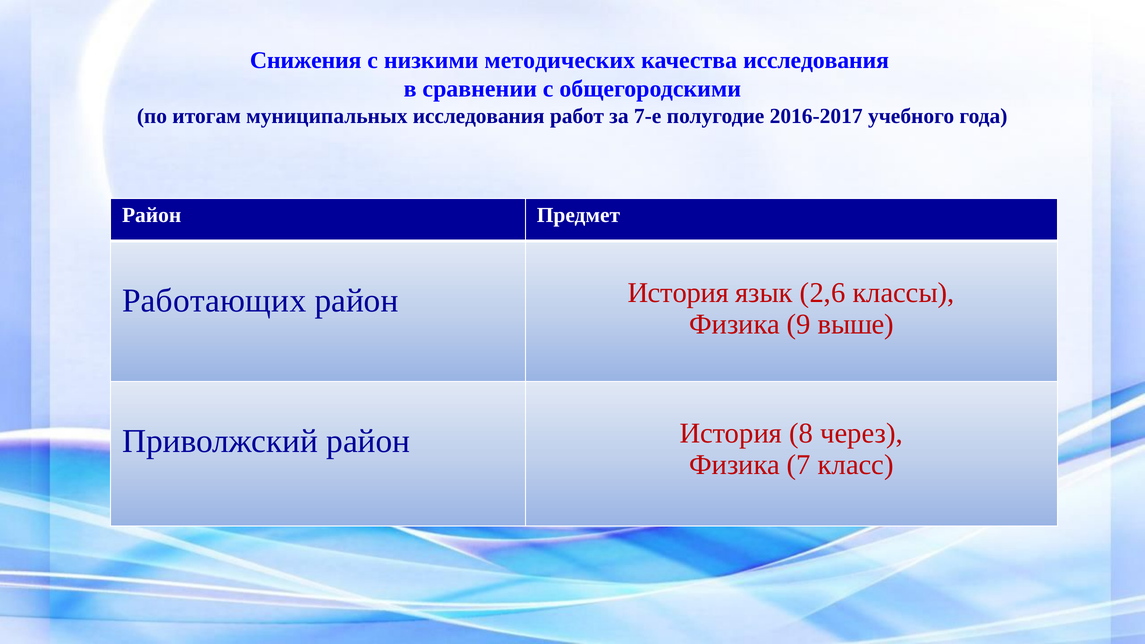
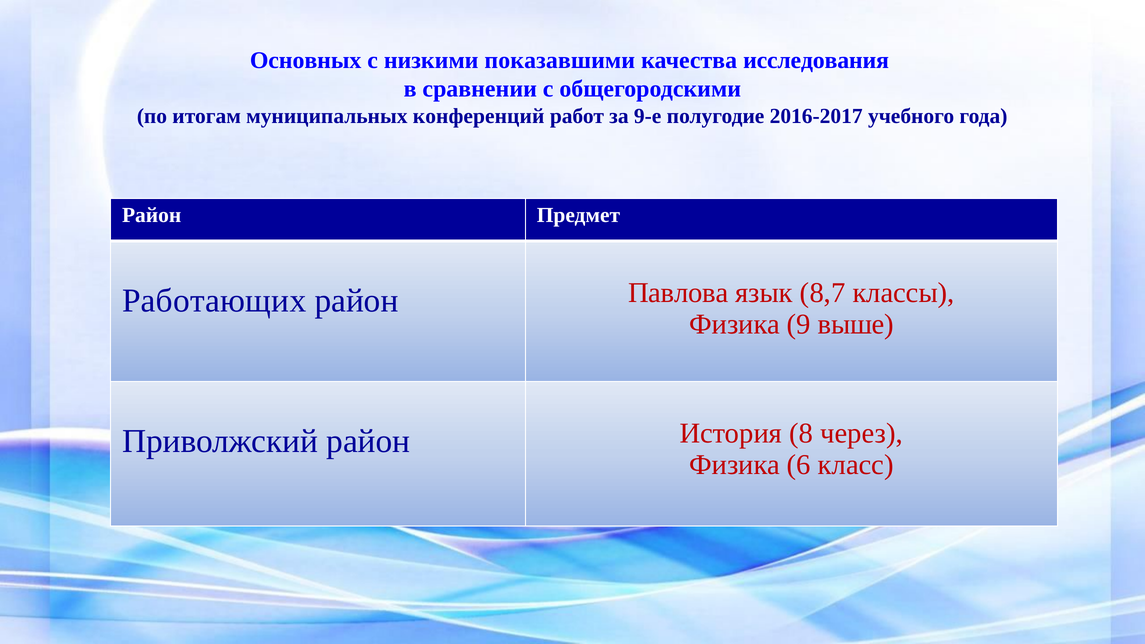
Снижения: Снижения -> Основных (306, 60)
методических: методических -> показавшими (560, 60)
муниципальных исследования: исследования -> конференций (479, 116)
7-е: 7-е -> 9-е (648, 116)
История: История -> Павлова (678, 293)
2,6: 2,6 -> 8,7 (823, 293)
7: 7 -> 6 (799, 465)
